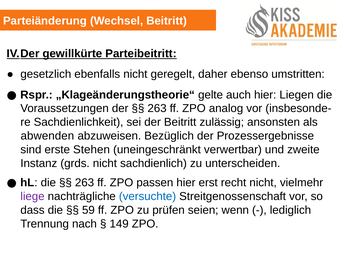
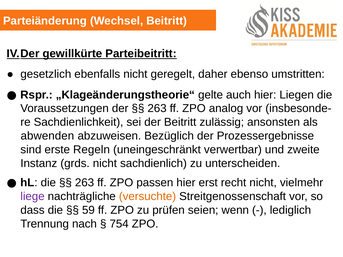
Stehen: Stehen -> Regeln (91, 150)
versuchte colour: blue -> orange (147, 197)
149: 149 -> 754 (119, 224)
